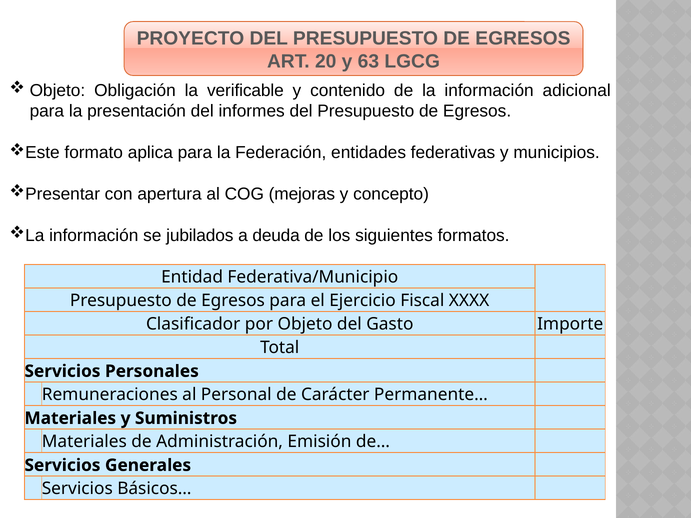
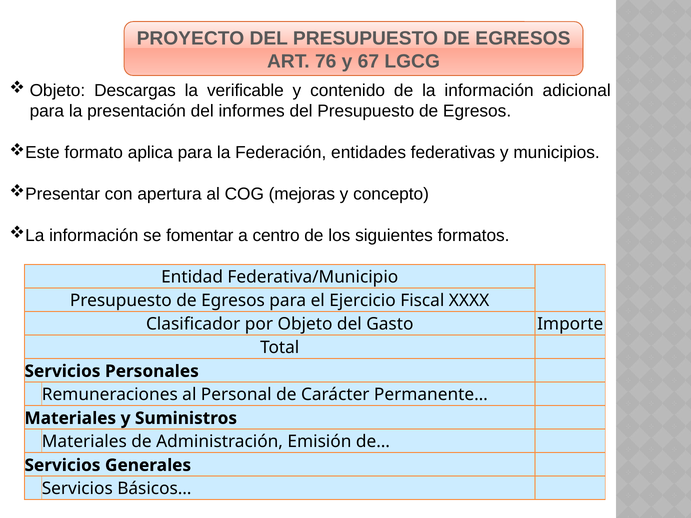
20: 20 -> 76 (326, 61)
63: 63 -> 67 (368, 61)
Obligación: Obligación -> Descargas (135, 91)
jubilados: jubilados -> fomentar (200, 236)
deuda: deuda -> centro (276, 236)
